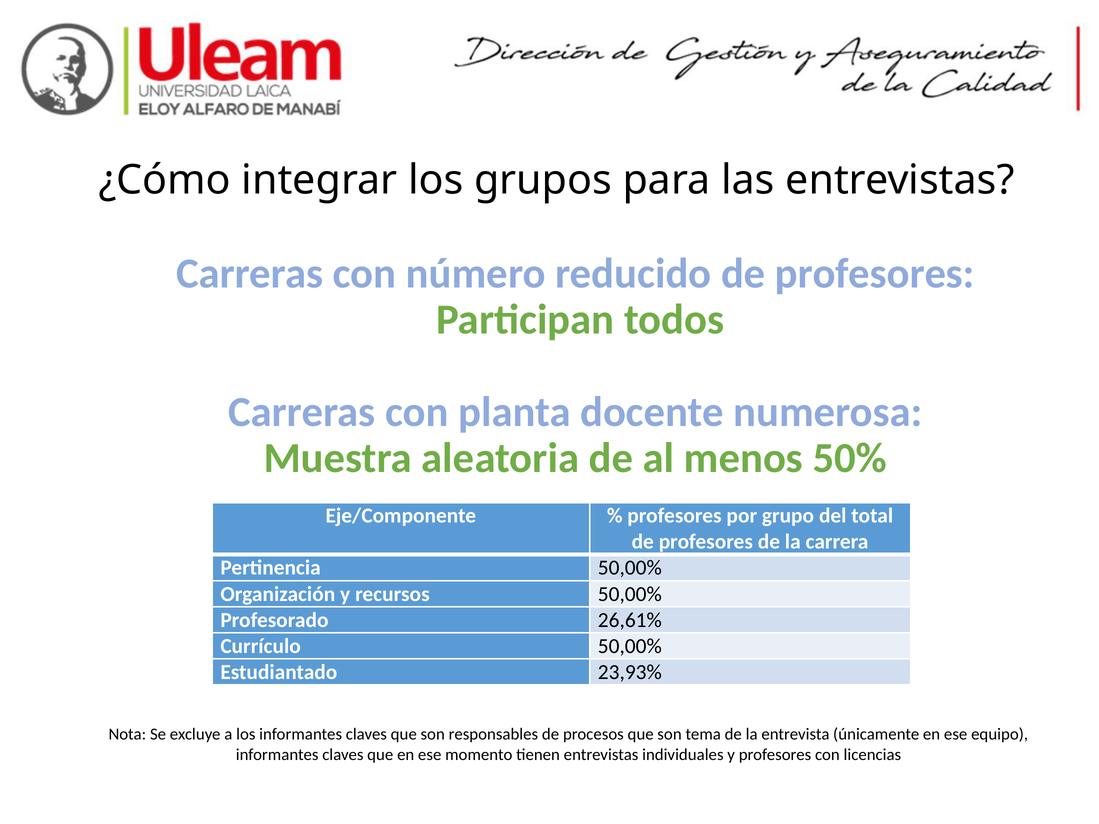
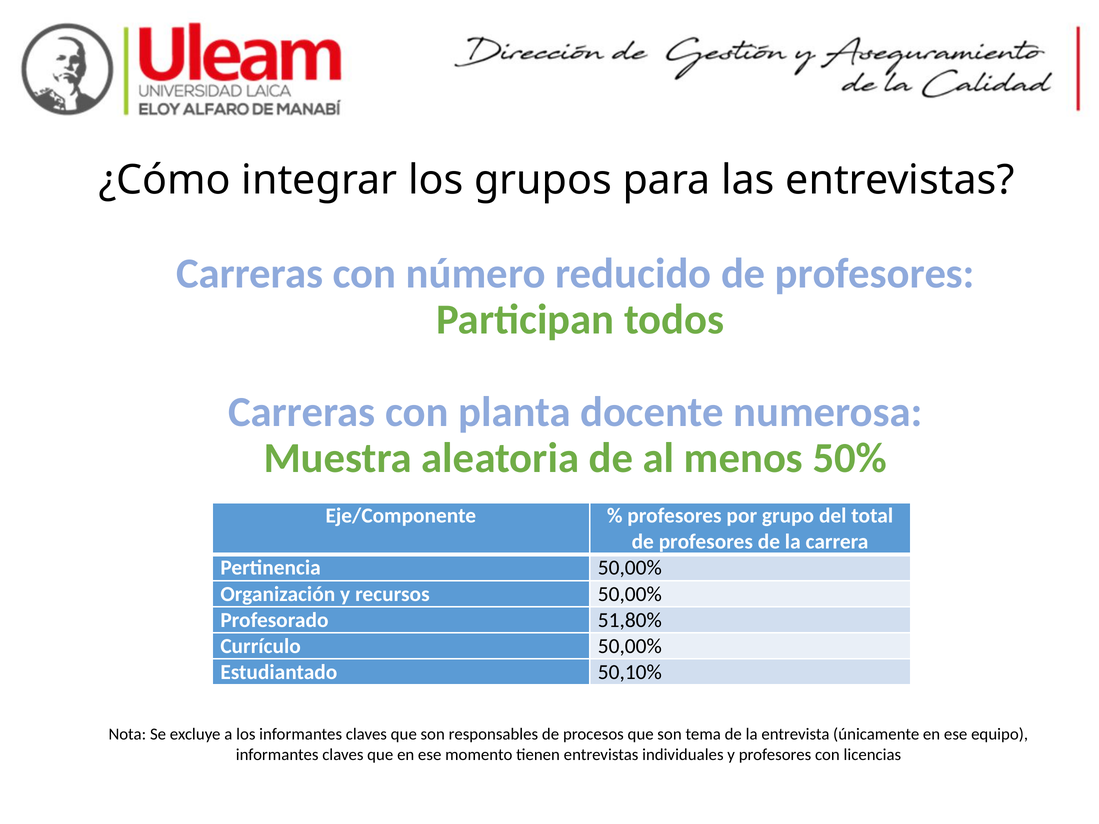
26,61%: 26,61% -> 51,80% (630, 620)
23,93%: 23,93% -> 50,10% (630, 672)
